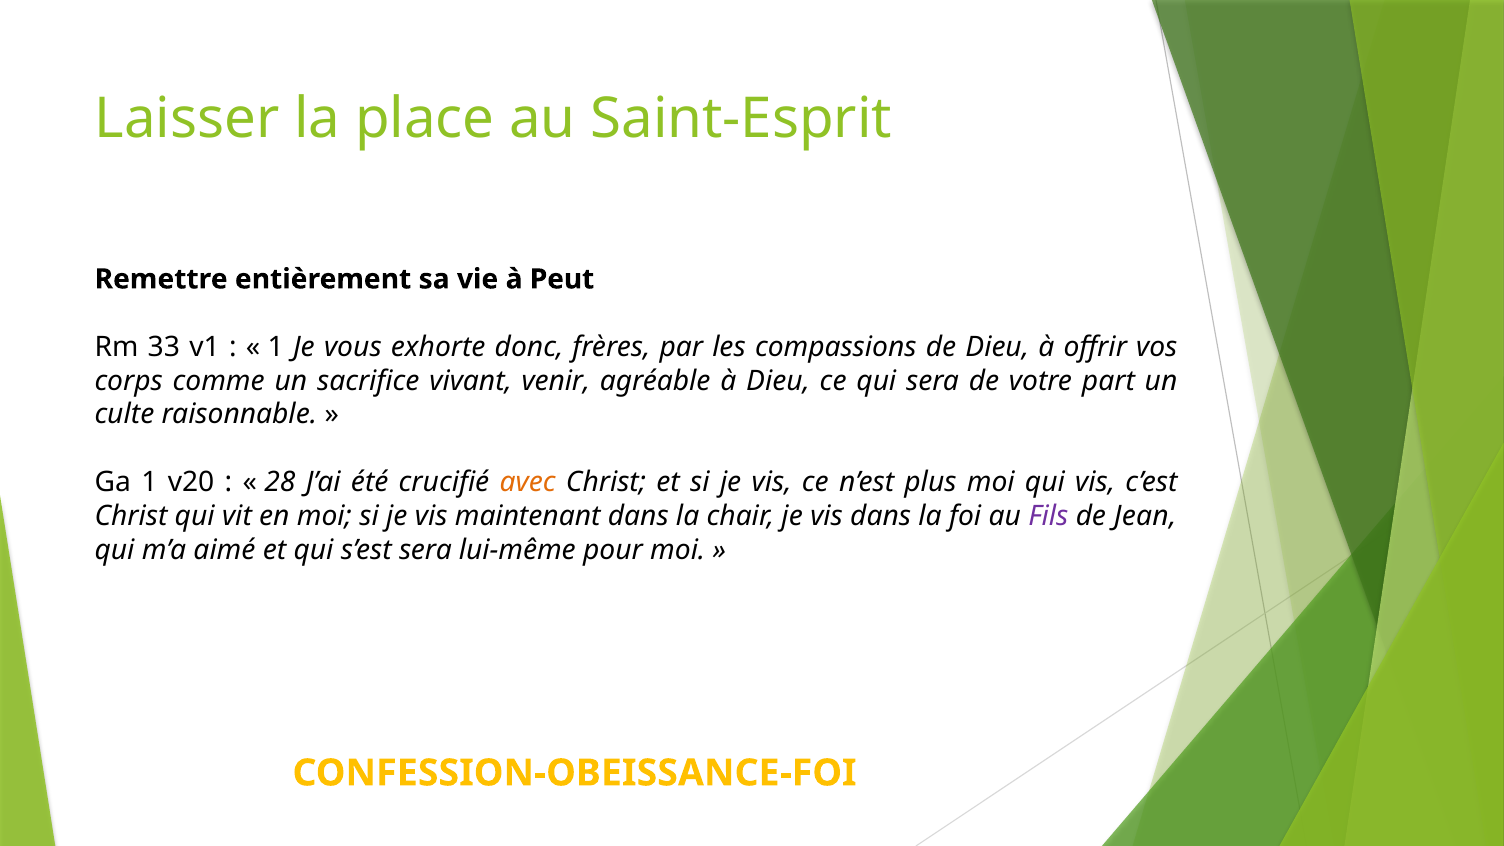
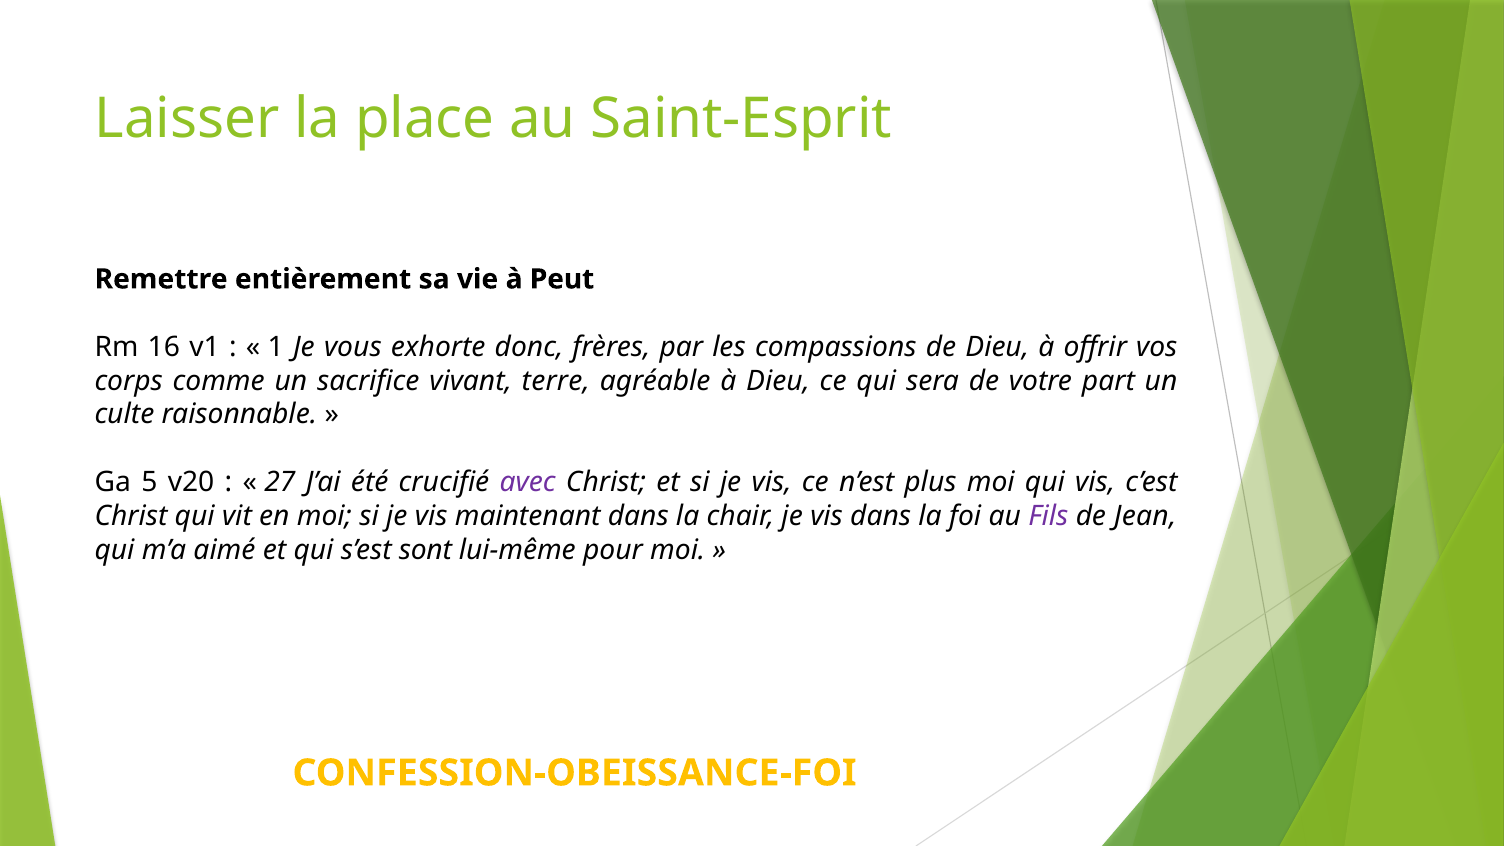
33: 33 -> 16 (164, 347)
venir: venir -> terre (556, 381)
Ga 1: 1 -> 5 (149, 482)
28: 28 -> 27 (280, 482)
avec colour: orange -> purple (528, 482)
s’est sera: sera -> sont (425, 550)
